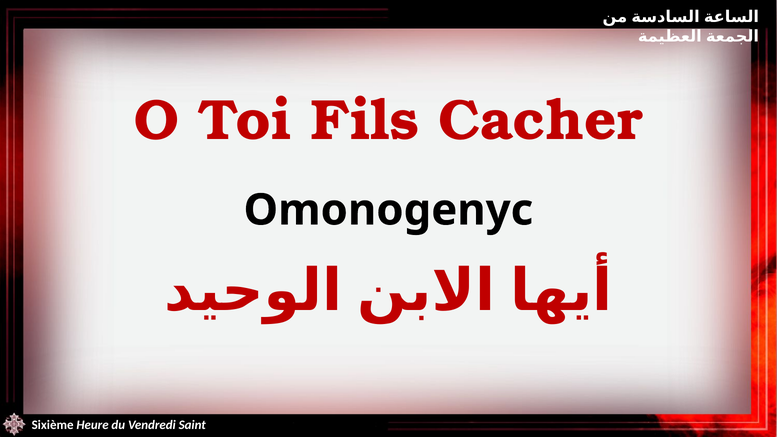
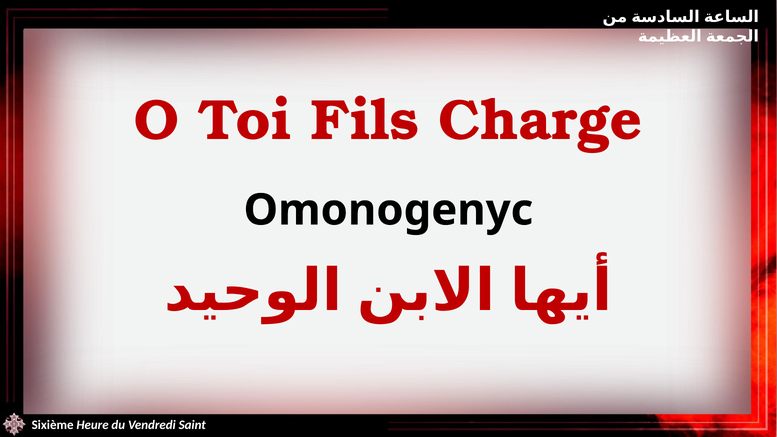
Cacher: Cacher -> Charge (541, 121)
